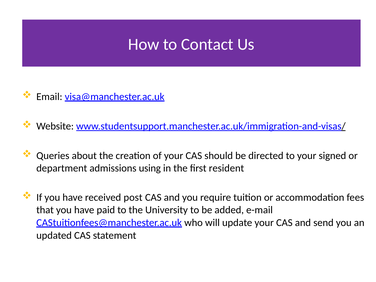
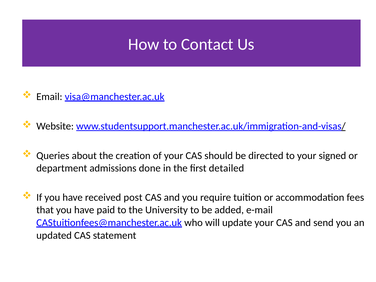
using: using -> done (150, 168)
resident: resident -> detailed (226, 168)
